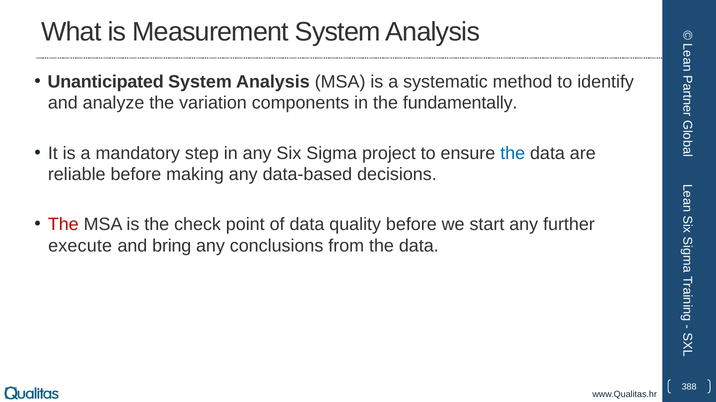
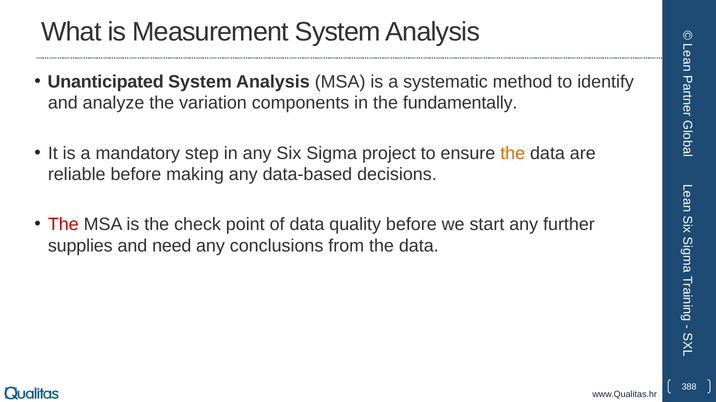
the colour: blue -> orange (513, 153)
execute: execute -> supplies (80, 246)
bring: bring -> need (172, 246)
